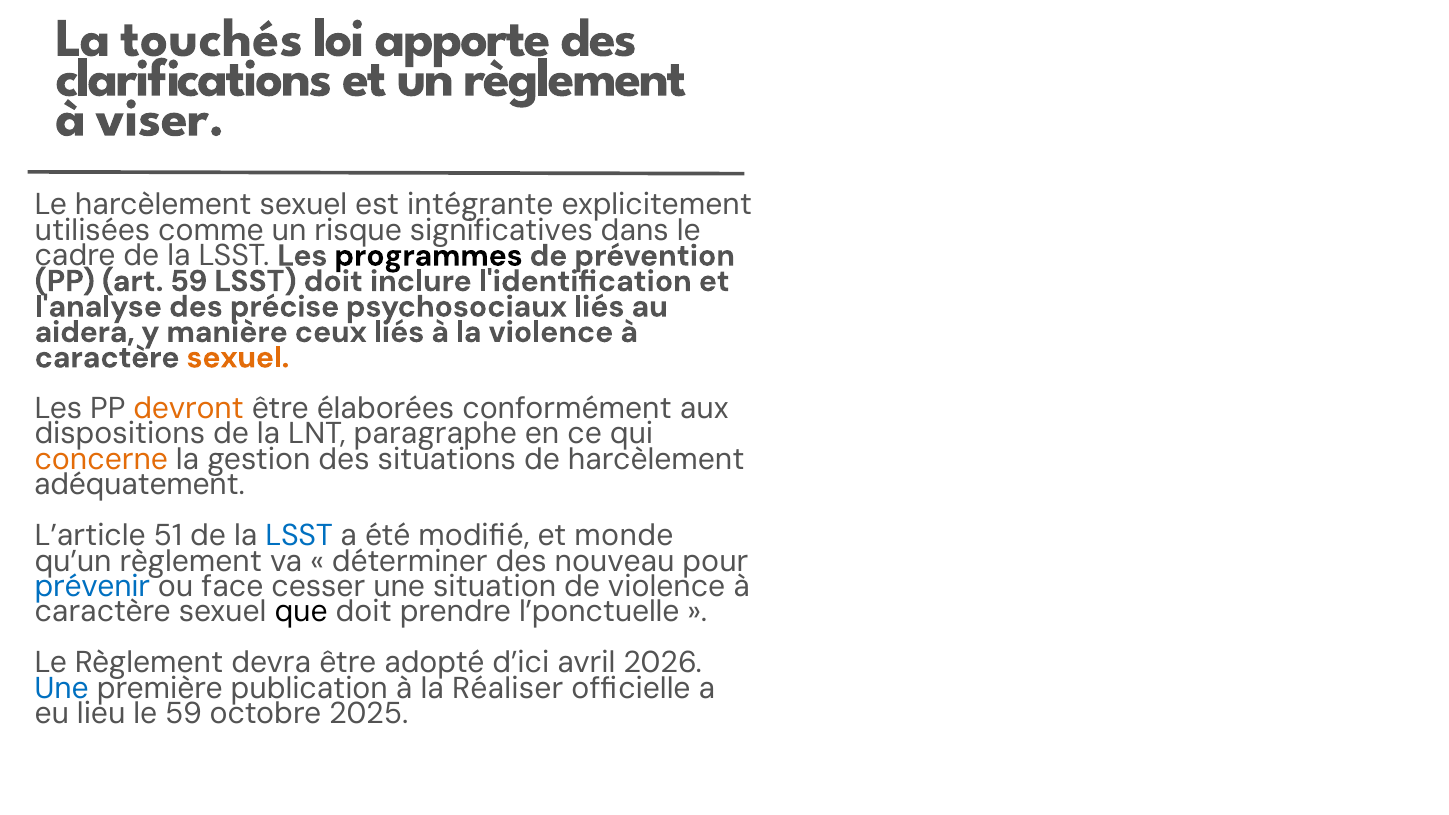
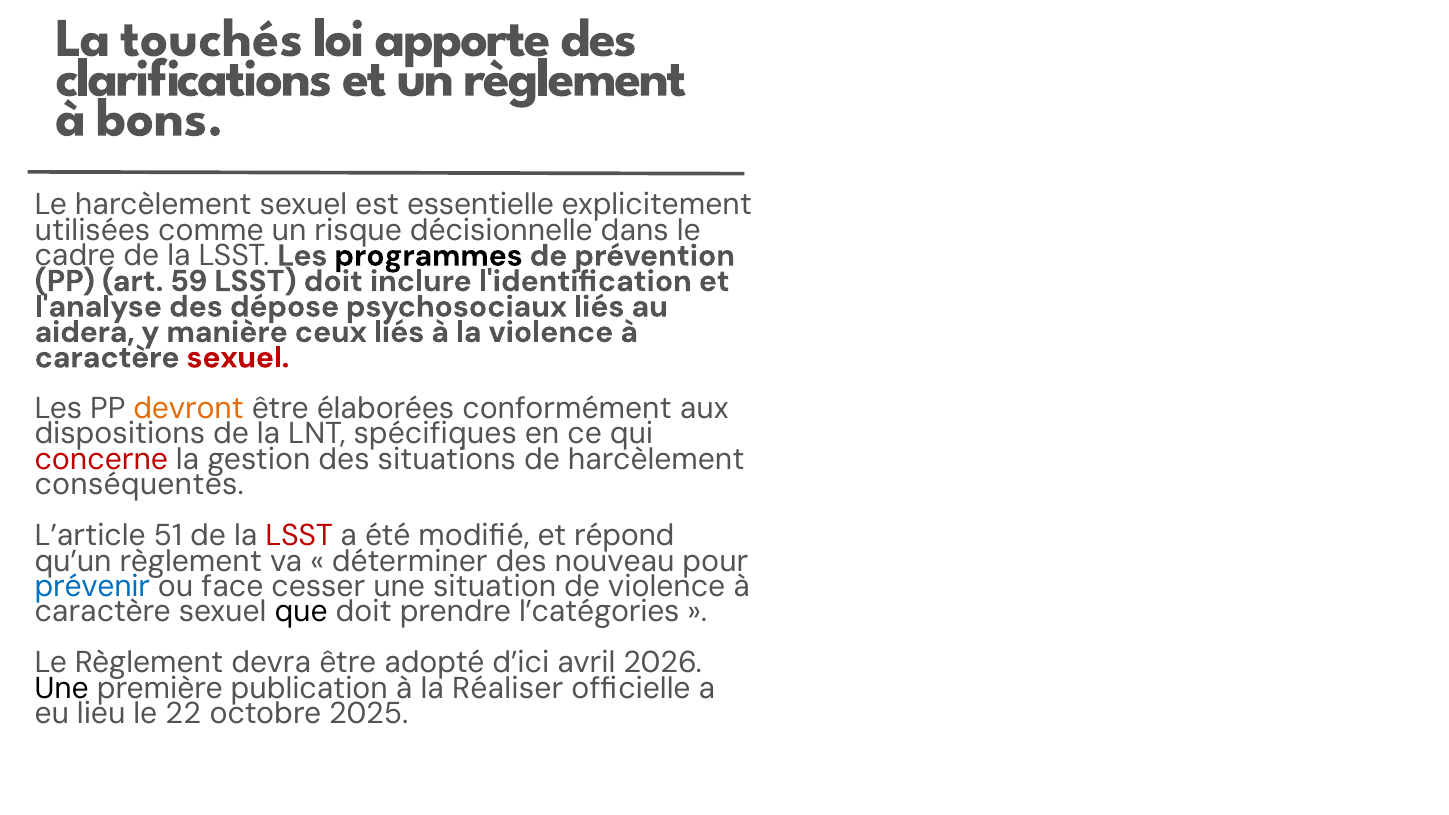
viser: viser -> bons (160, 118)
intégrante: intégrante -> essentielle (481, 205)
significatives: significatives -> décisionnelle (501, 230)
précise: précise -> dépose (284, 307)
sexuel colour: orange -> red (238, 357)
paragraphe: paragraphe -> spécifiques (435, 434)
concerne colour: orange -> red (101, 459)
adéquatement: adéquatement -> conséquentes (139, 485)
LSST colour: blue -> red (299, 536)
monde: monde -> répond (624, 536)
l’ponctuelle: l’ponctuelle -> l’catégories (599, 612)
Une colour: blue -> black (62, 688)
le 59: 59 -> 22 (183, 714)
